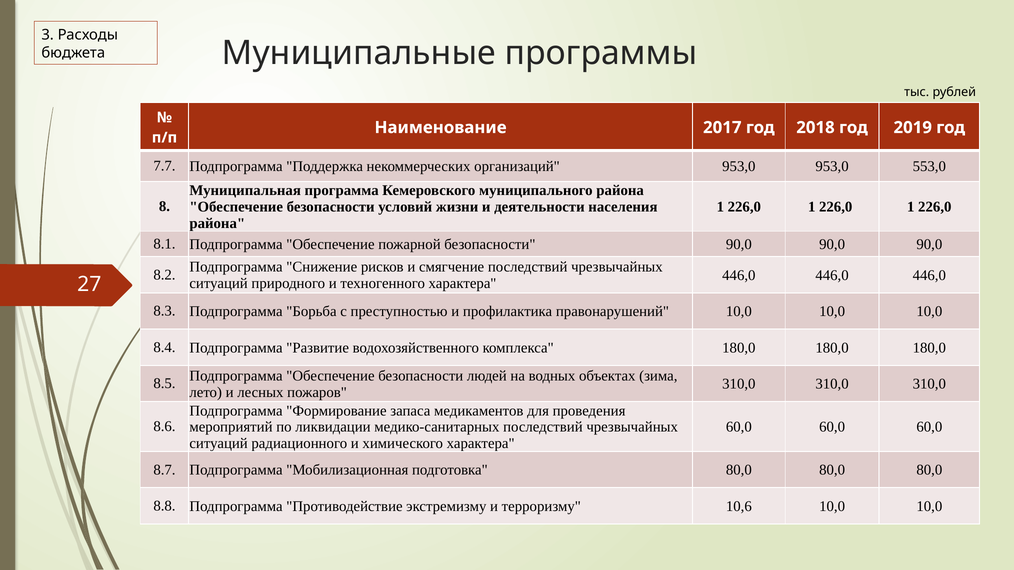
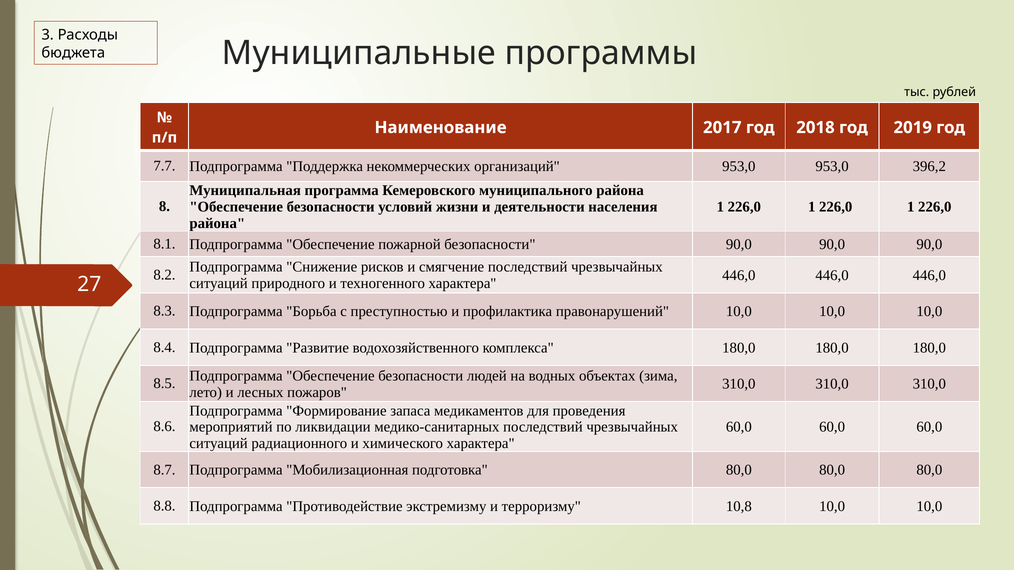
553,0: 553,0 -> 396,2 (929, 167)
10,6: 10,6 -> 10,8 (739, 507)
